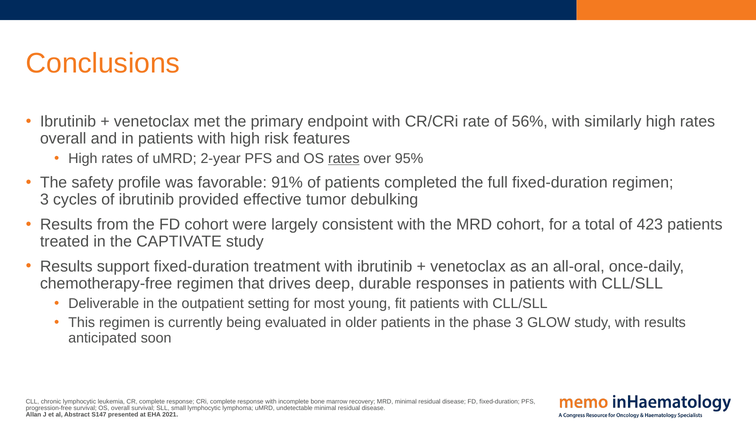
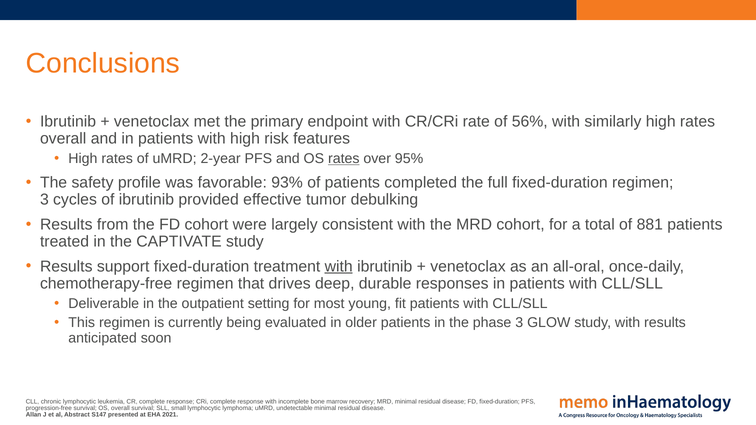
91%: 91% -> 93% (287, 183)
423: 423 -> 881 (650, 225)
with underline: none -> present (339, 267)
